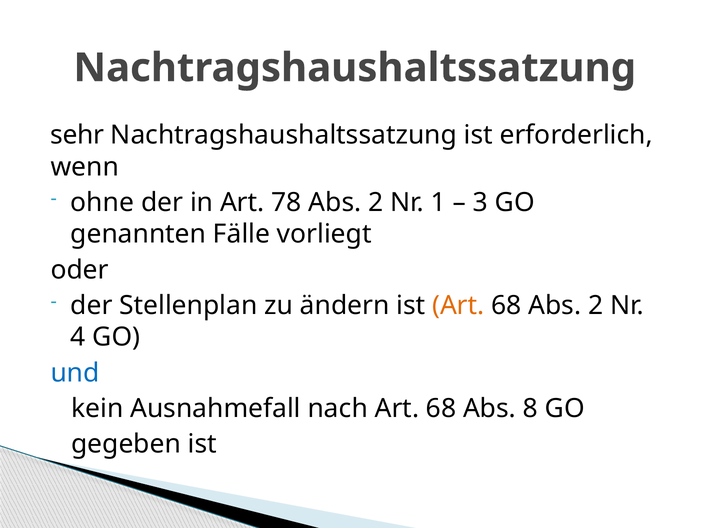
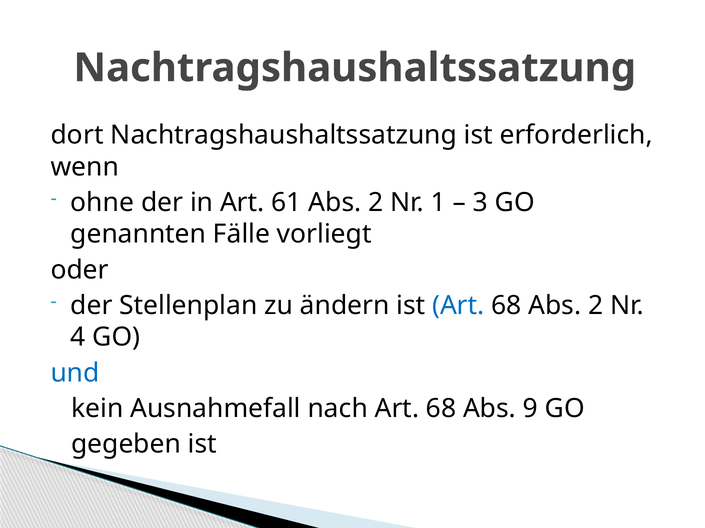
sehr: sehr -> dort (77, 135)
78: 78 -> 61 (286, 203)
Art colour: orange -> blue (458, 306)
8: 8 -> 9 (530, 409)
